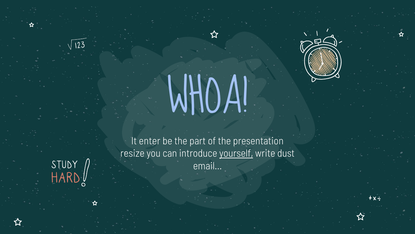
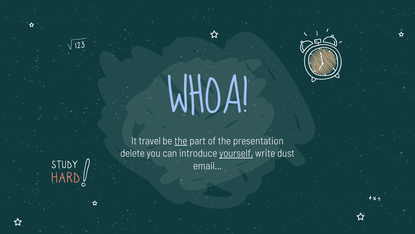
enter: enter -> travel (150, 141)
the underline: none -> present (181, 141)
resize: resize -> delete (132, 153)
